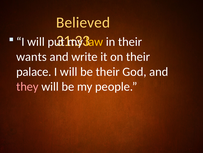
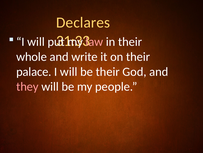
Believed: Believed -> Declares (83, 22)
law colour: yellow -> pink (94, 42)
wants: wants -> whole (32, 56)
